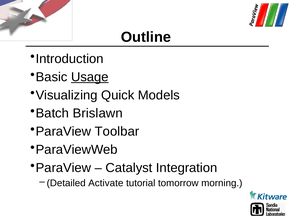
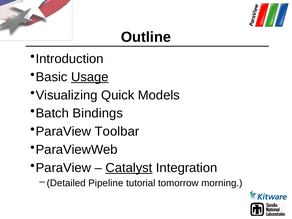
Brislawn: Brislawn -> Bindings (98, 113)
Catalyst underline: none -> present (129, 168)
Activate: Activate -> Pipeline (106, 183)
